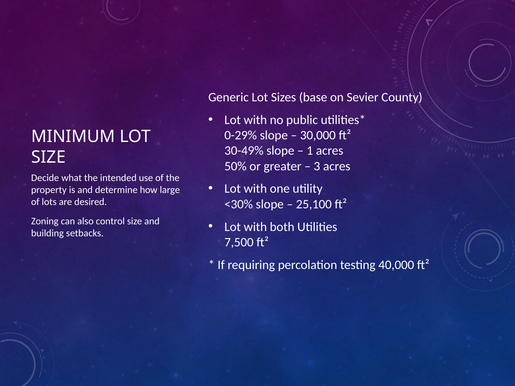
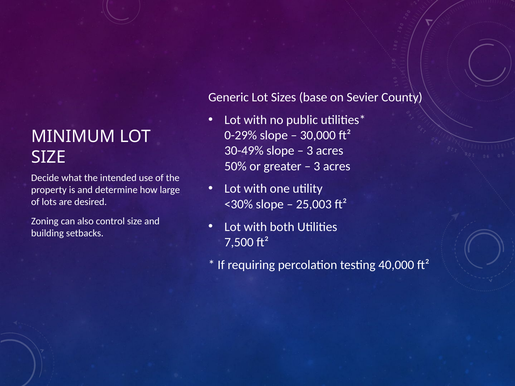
1: 1 -> 3 (310, 151)
25,100: 25,100 -> 25,003 (314, 204)
